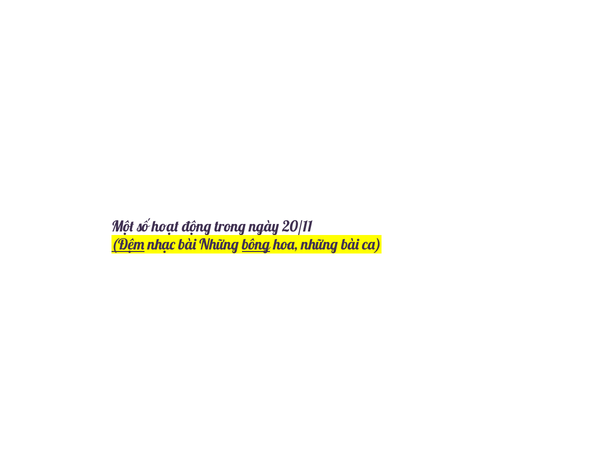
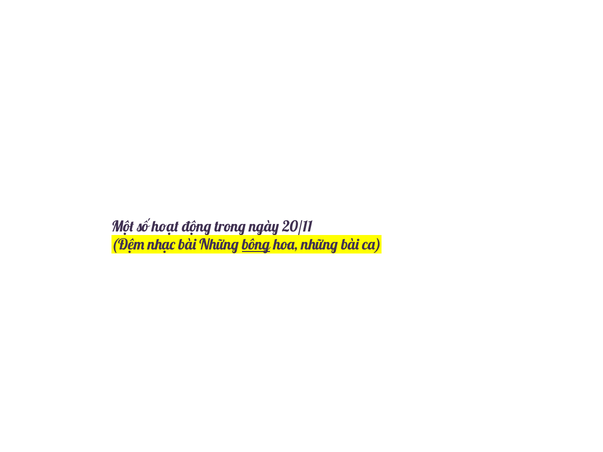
Đệm underline: present -> none (128, 245)
